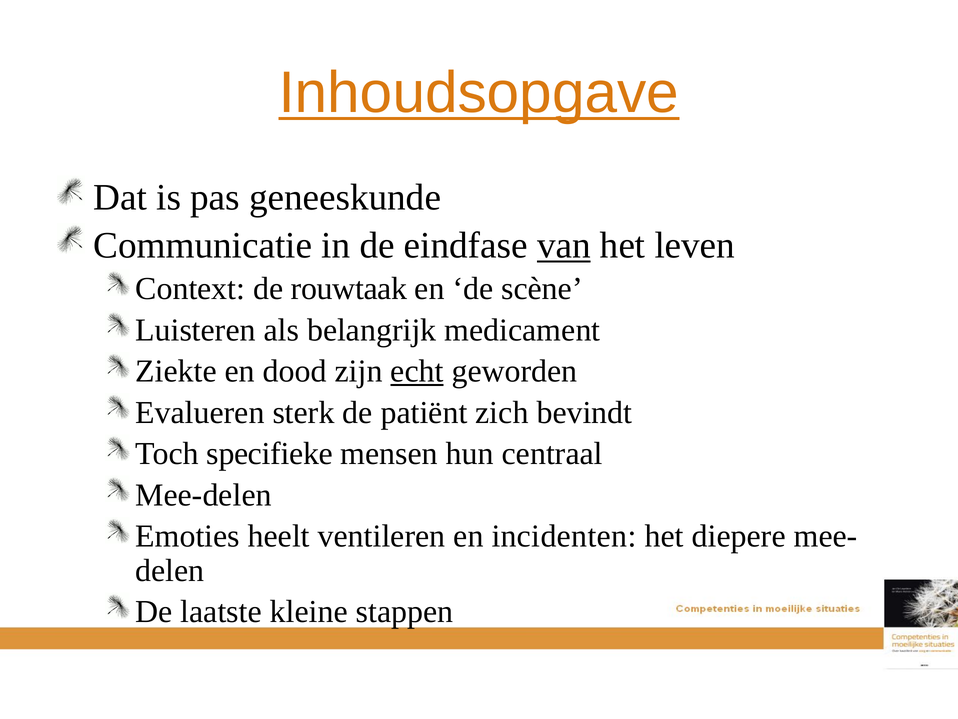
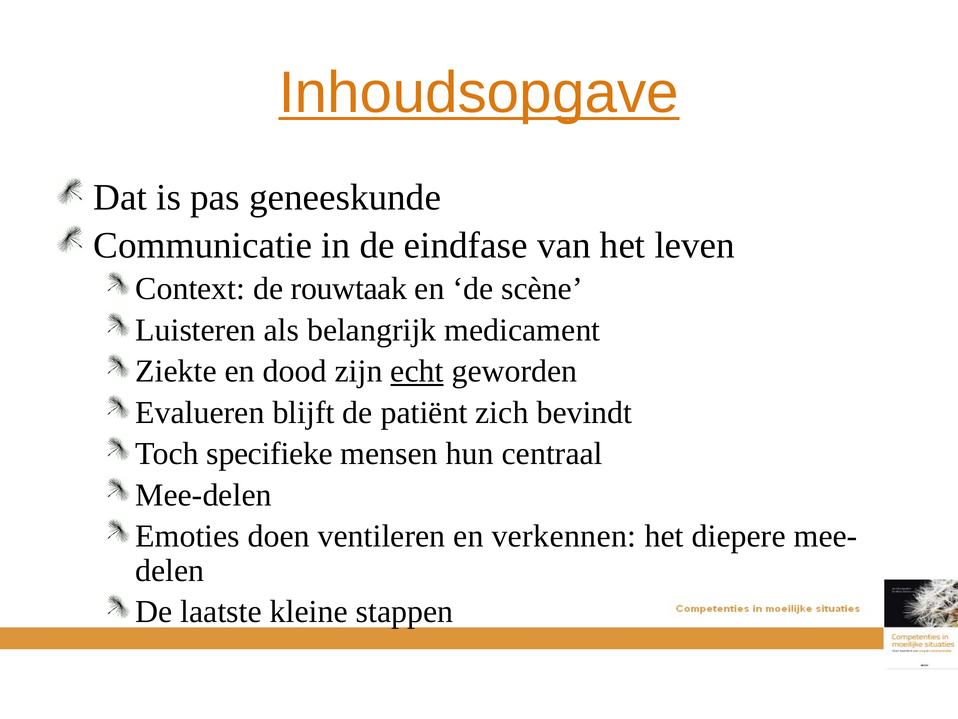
van underline: present -> none (564, 245)
sterk: sterk -> blijft (304, 412)
heelt: heelt -> doen (279, 536)
incidenten: incidenten -> verkennen (564, 536)
